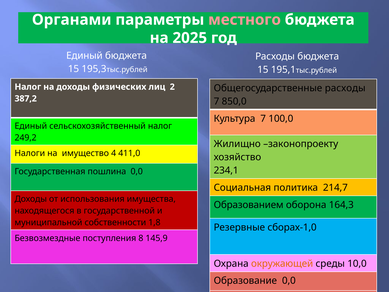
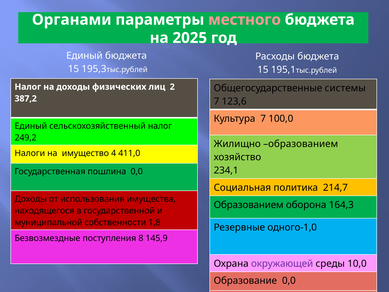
Общегосударственные расходы: расходы -> системы (345, 88)
850,0: 850,0 -> 123,6 (234, 101)
Жилищно законопроекту: законопроекту -> образованием (301, 144)
сборах-1,0: сборах-1,0 -> одного-1,0 (292, 227)
окружающей colour: orange -> purple (282, 263)
